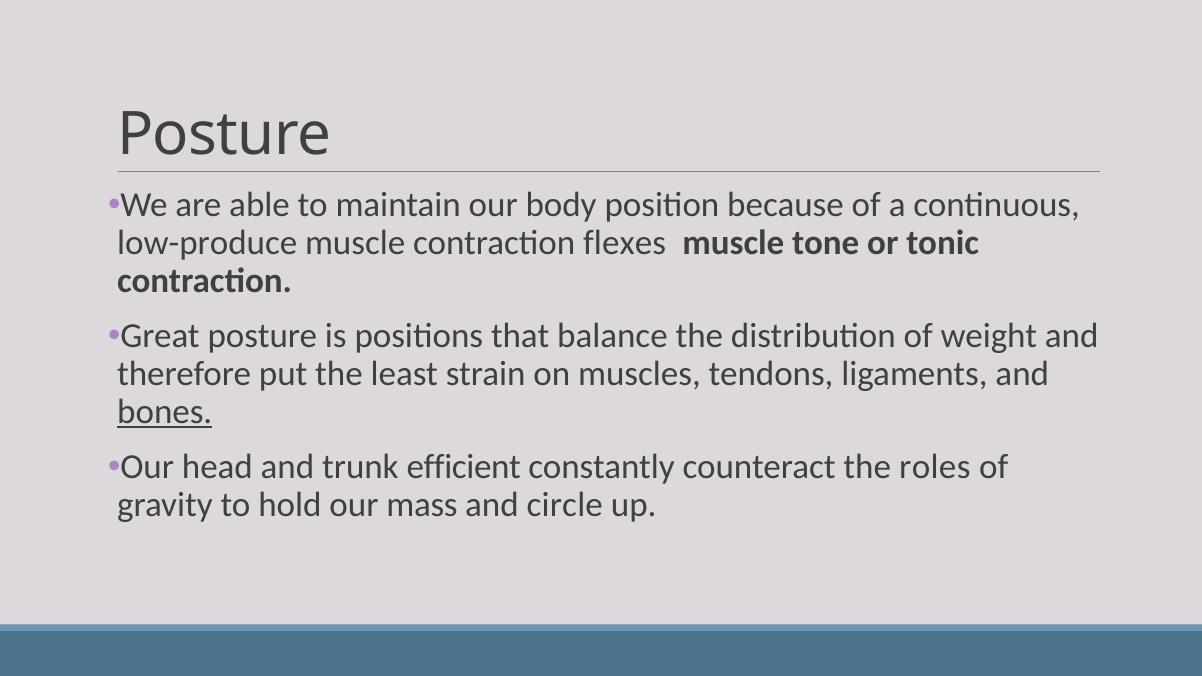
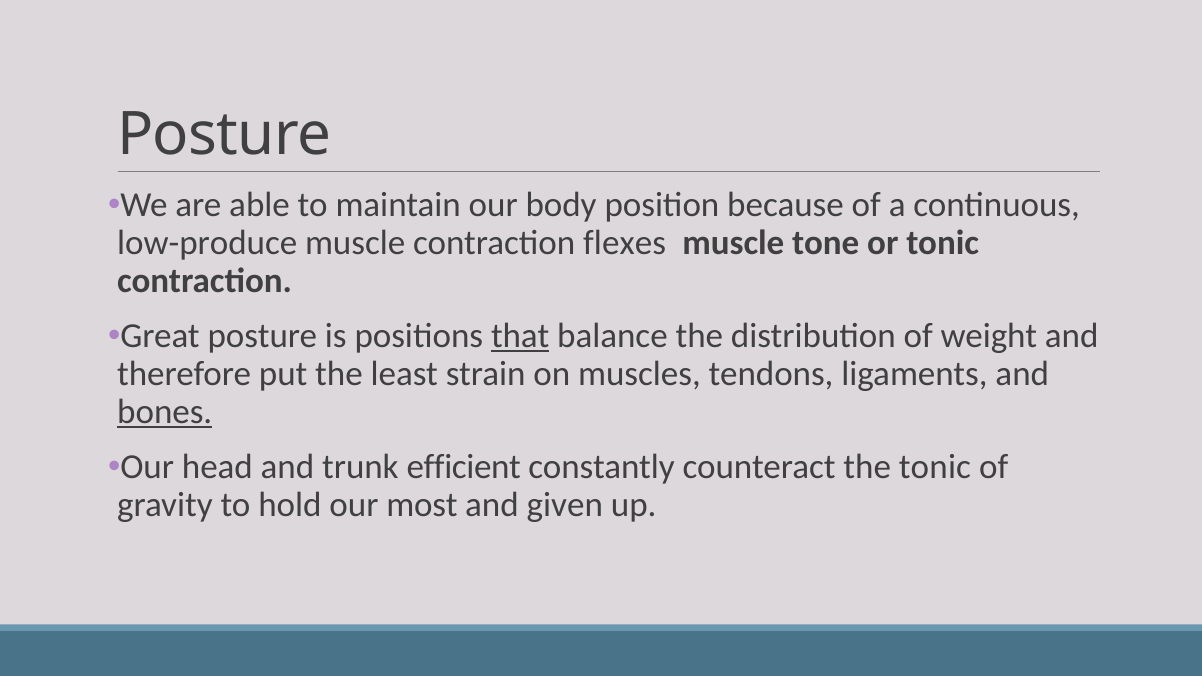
that underline: none -> present (520, 336)
the roles: roles -> tonic (935, 467)
mass: mass -> most (422, 505)
circle: circle -> given (565, 505)
